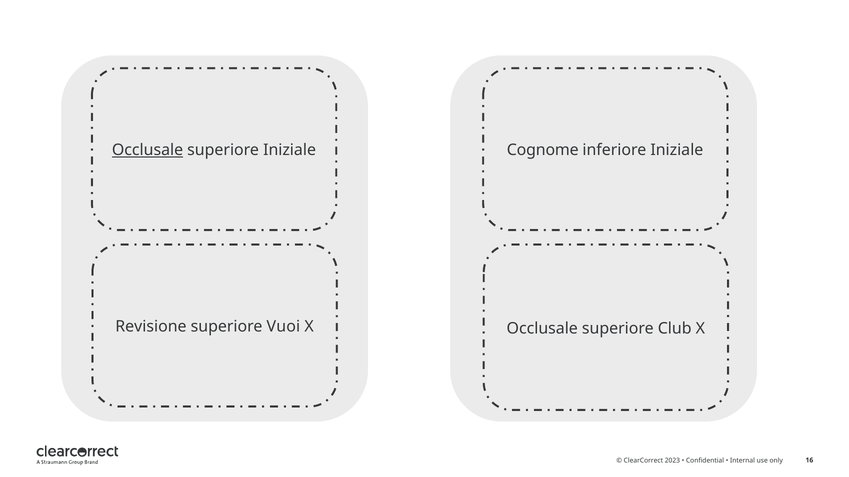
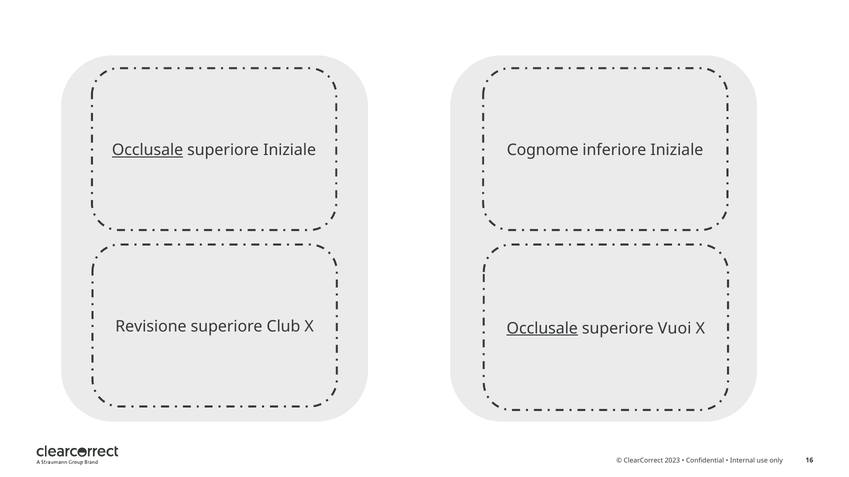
Vuoi: Vuoi -> Club (283, 327)
Occlusale underline: none -> present (542, 329)
Club: Club -> Vuoi (675, 329)
